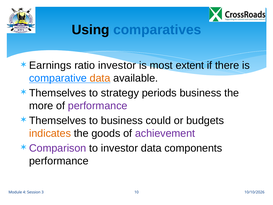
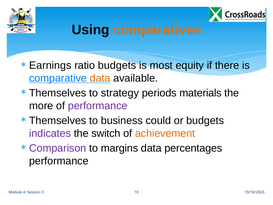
comparatives colour: blue -> orange (157, 30)
ratio investor: investor -> budgets (117, 65)
extent: extent -> equity (190, 65)
periods business: business -> materials (201, 93)
indicates colour: orange -> purple (50, 133)
goods: goods -> switch (106, 133)
achievement colour: purple -> orange (165, 133)
to investor: investor -> margins (120, 148)
components: components -> percentages (193, 148)
